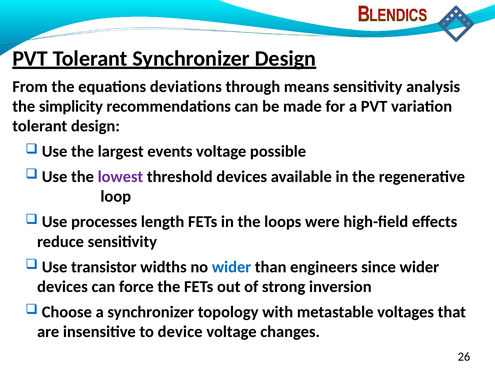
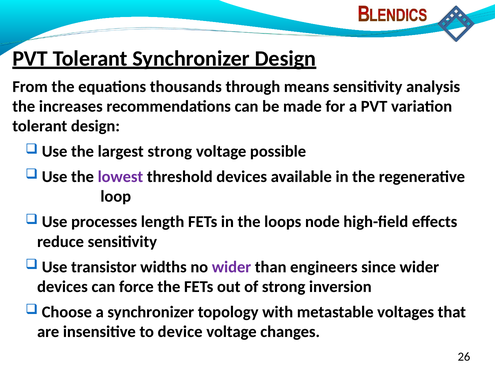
deviations: deviations -> thousands (186, 87)
simplicity: simplicity -> increases (71, 106)
largest events: events -> strong (170, 152)
were: were -> node (322, 222)
wider colour: blue -> purple (232, 267)
